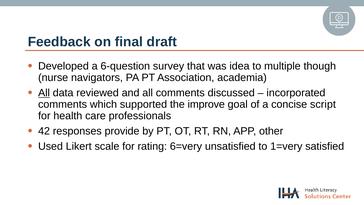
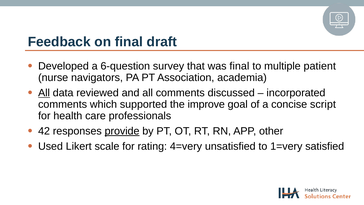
was idea: idea -> final (239, 66)
though: though -> patient (320, 66)
provide underline: none -> present (122, 131)
6=very: 6=very -> 4=very (186, 146)
